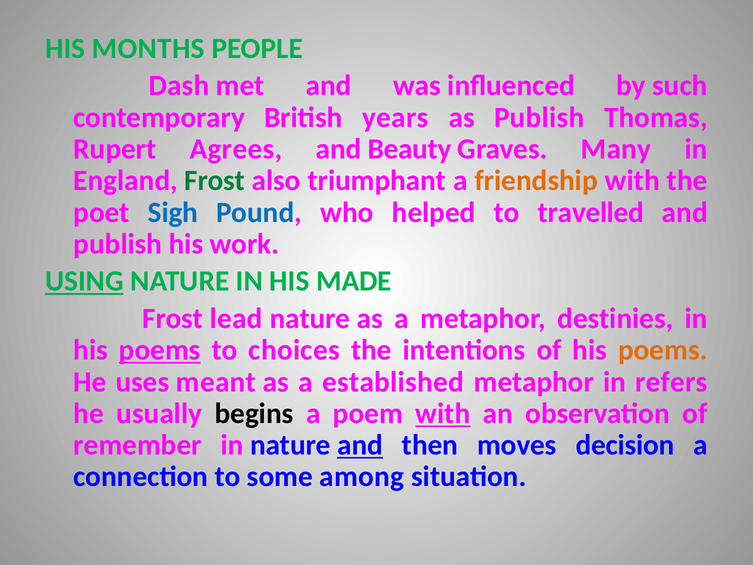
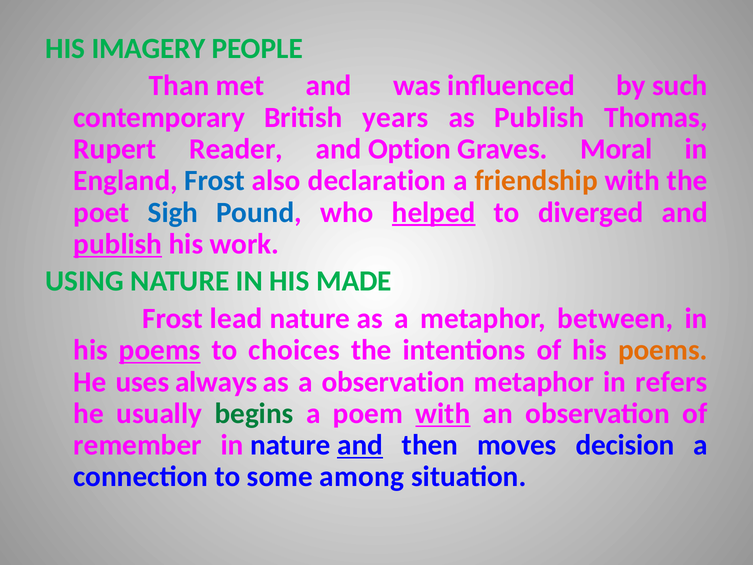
MONTHS: MONTHS -> IMAGERY (149, 48)
Dash: Dash -> Than (179, 86)
Agrees: Agrees -> Reader (236, 149)
Beauty: Beauty -> Option (410, 149)
Many: Many -> Moral (616, 149)
Frost colour: green -> blue (215, 181)
triumphant: triumphant -> declaration (377, 181)
helped underline: none -> present (434, 212)
travelled: travelled -> diverged (591, 212)
publish underline: none -> present (118, 244)
USING underline: present -> none (84, 281)
destinies: destinies -> between (615, 318)
meant: meant -> always (216, 382)
a established: established -> observation (393, 382)
begins colour: black -> green (254, 413)
